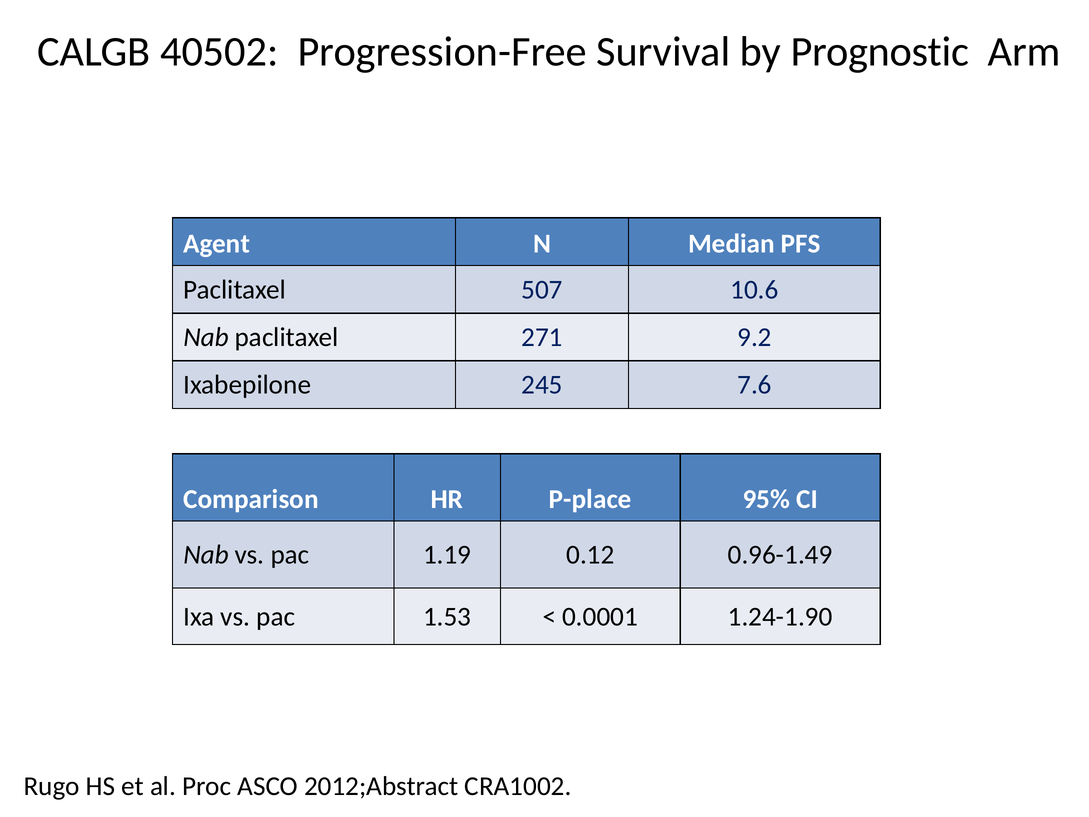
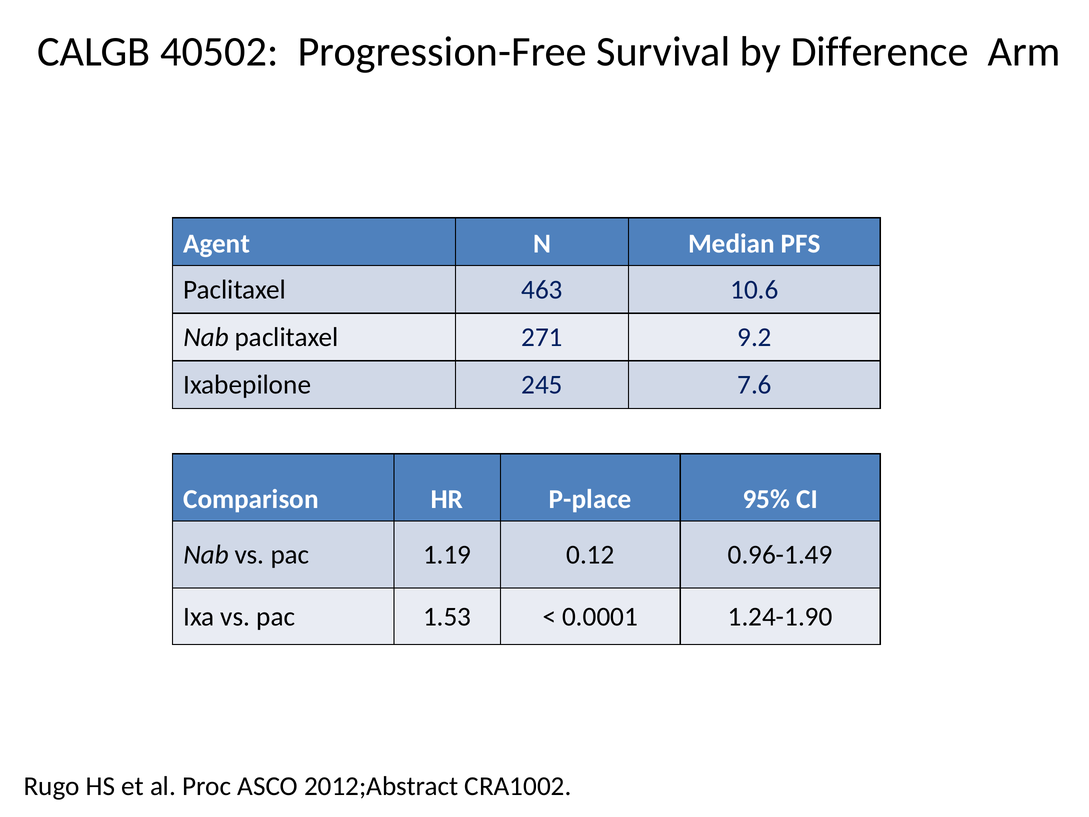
Prognostic: Prognostic -> Difference (880, 52)
507: 507 -> 463 (542, 290)
